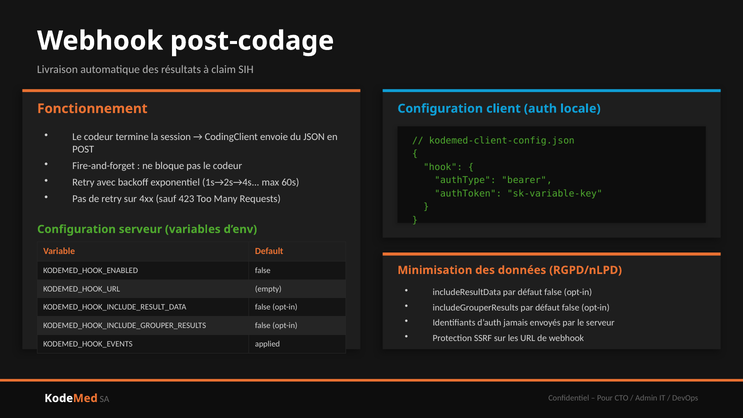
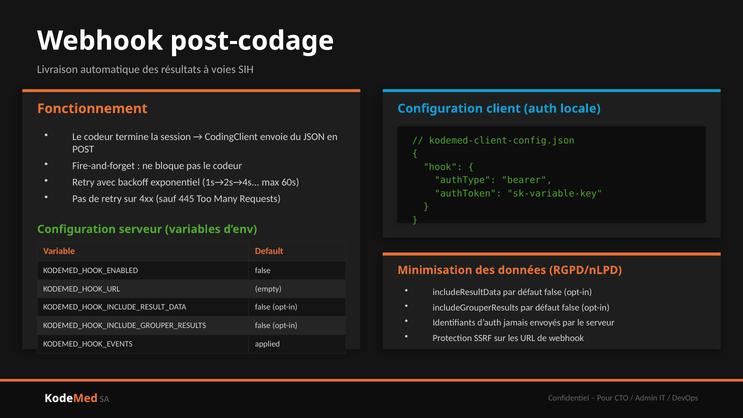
claim: claim -> voies (224, 70)
423: 423 -> 445 (186, 199)
